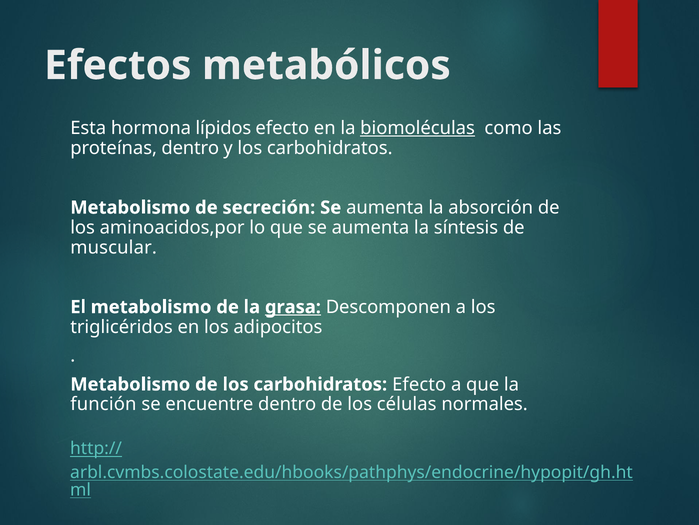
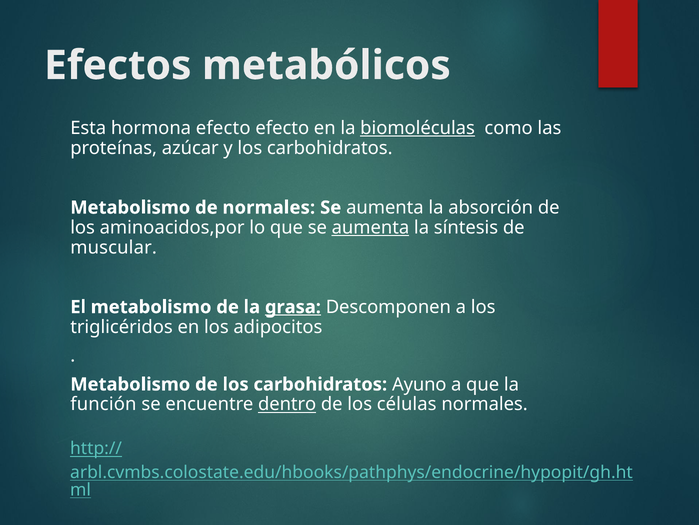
hormona lípidos: lípidos -> efecto (223, 128)
proteínas dentro: dentro -> azúcar (190, 148)
de secreción: secreción -> normales (269, 207)
aumenta underline: none -> present (370, 227)
carbohidratos Efecto: Efecto -> Ayuno (419, 384)
dentro underline: none -> present (287, 404)
